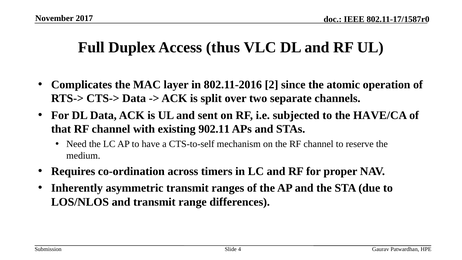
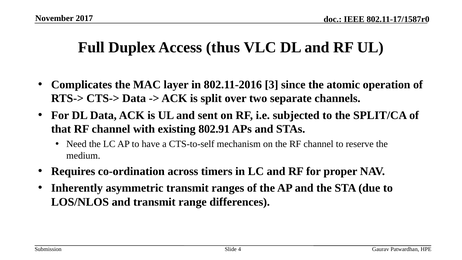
2: 2 -> 3 (272, 85)
HAVE/CA: HAVE/CA -> SPLIT/CA (380, 115)
902.11: 902.11 -> 802.91 (214, 129)
